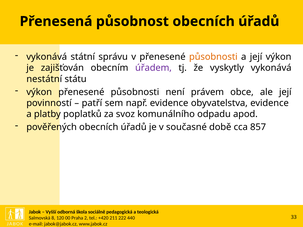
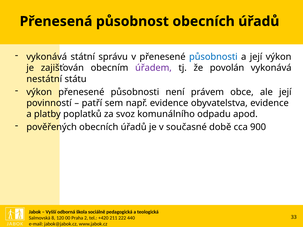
působnosti colour: orange -> blue (213, 57)
vyskytly: vyskytly -> povolán (227, 68)
857: 857 -> 900 (258, 127)
